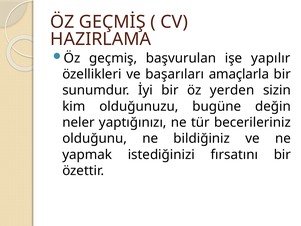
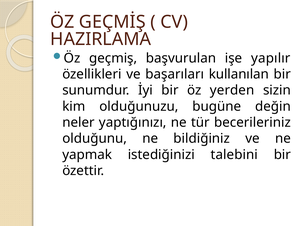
amaçlarla: amaçlarla -> kullanılan (239, 74)
fırsatını: fırsatını -> talebini (234, 154)
